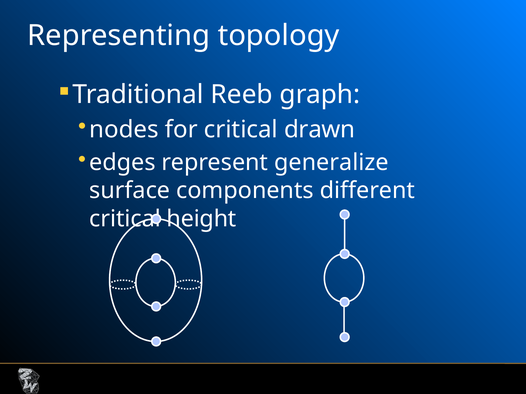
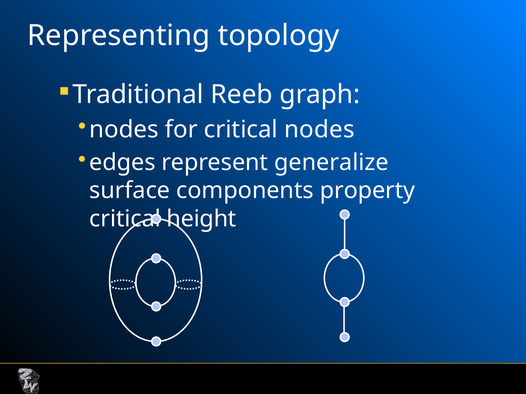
critical drawn: drawn -> nodes (319, 130)
different: different -> property (367, 191)
